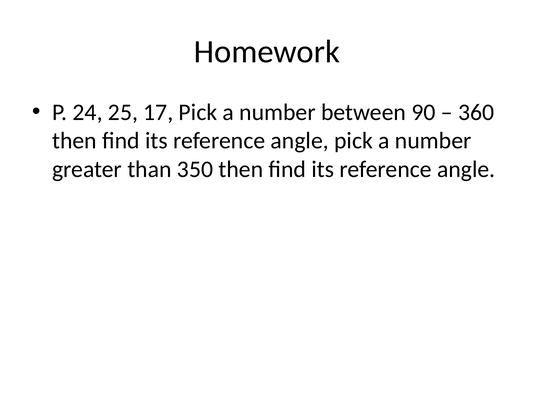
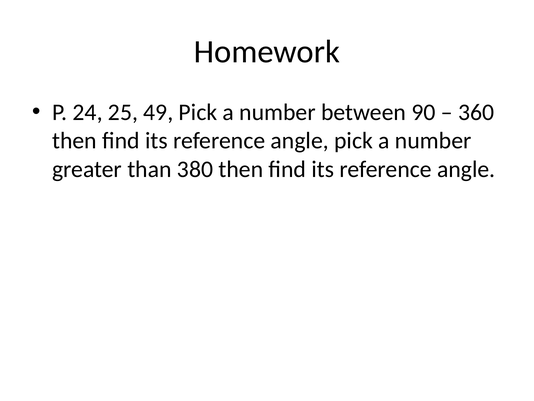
17: 17 -> 49 (158, 112)
350: 350 -> 380 (195, 169)
